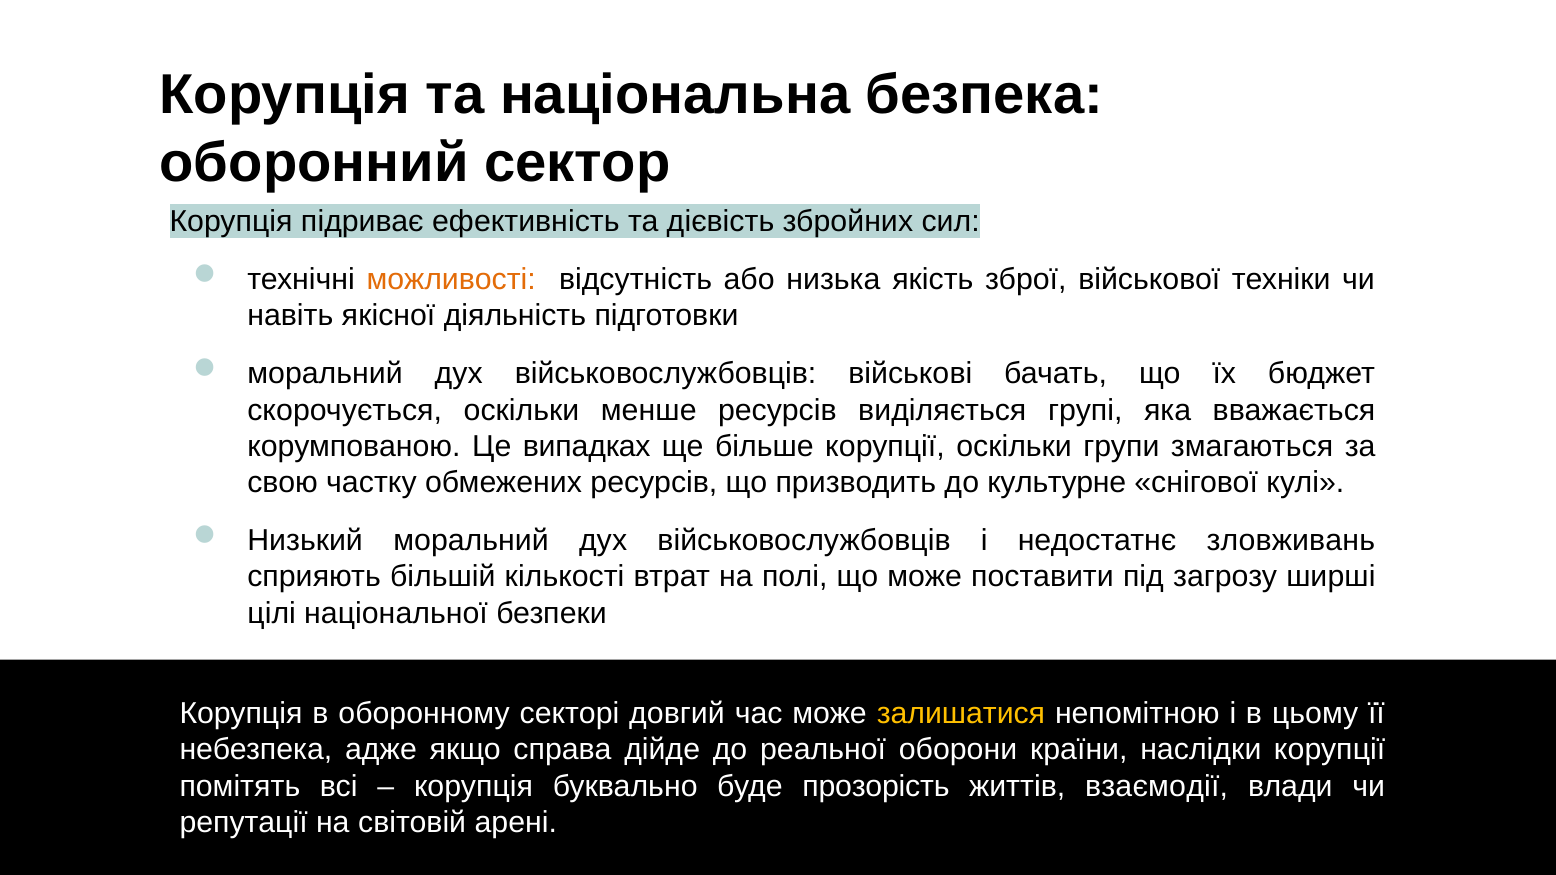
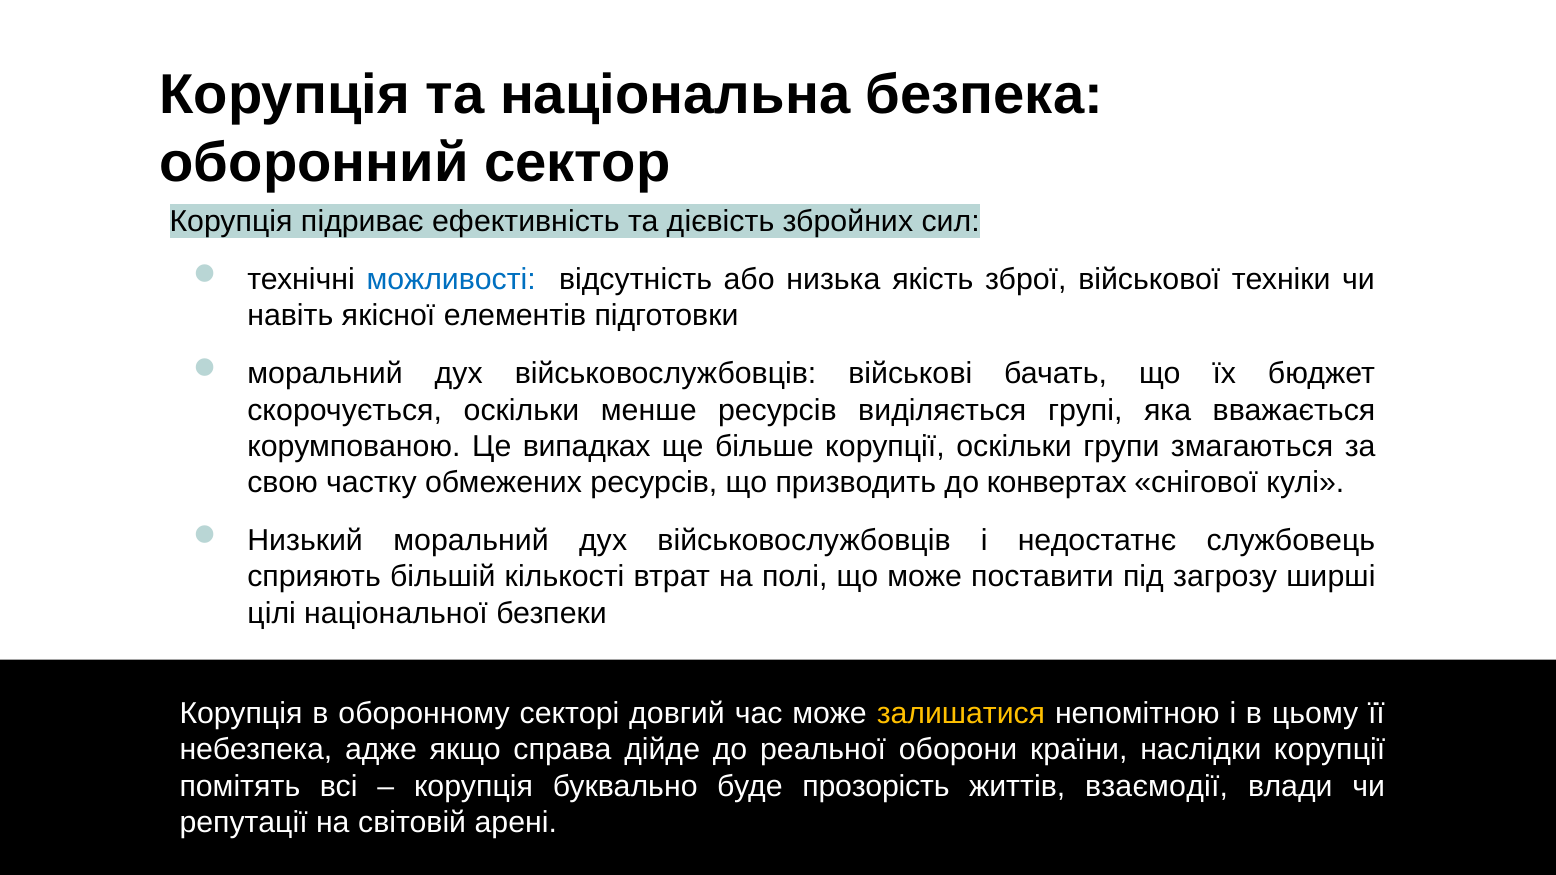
можливості colour: orange -> blue (451, 280)
діяльність: діяльність -> елементів (515, 316)
культурне: культурне -> конвертах (1057, 483)
зловживань: зловживань -> службовець (1291, 541)
